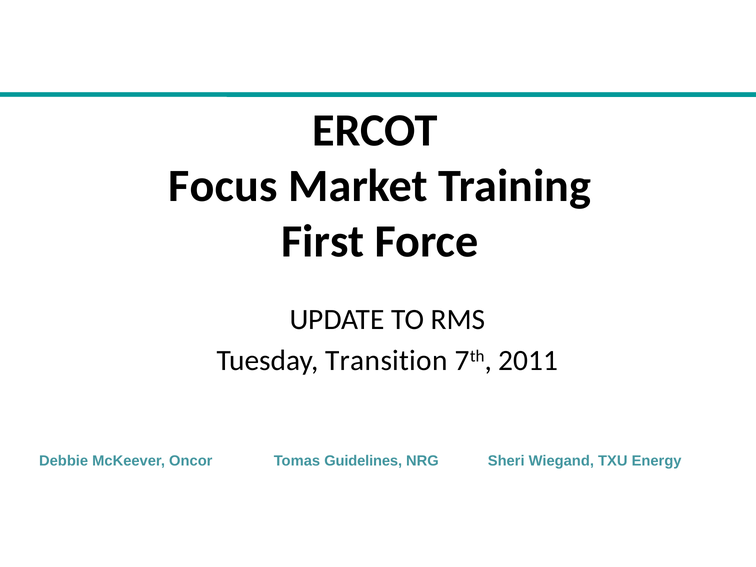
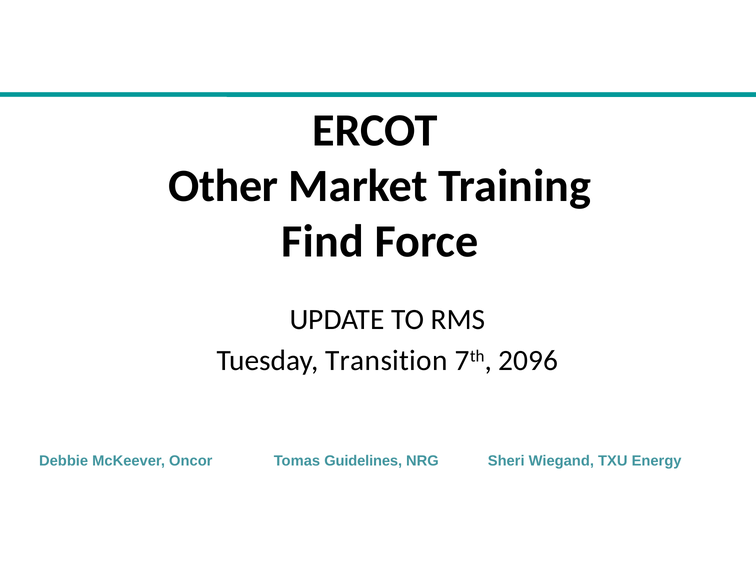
Focus: Focus -> Other (223, 186)
First: First -> Find (323, 241)
2011: 2011 -> 2096 (528, 361)
